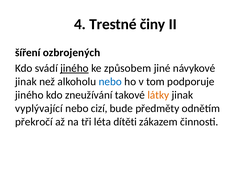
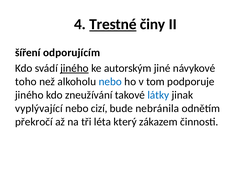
Trestné underline: none -> present (113, 24)
ozbrojených: ozbrojených -> odporujícím (72, 53)
způsobem: způsobem -> autorským (128, 68)
jinak: jinak -> toho (26, 82)
látky colour: orange -> blue (158, 95)
předměty: předměty -> nebránila (157, 108)
dítěti: dítěti -> který (125, 122)
